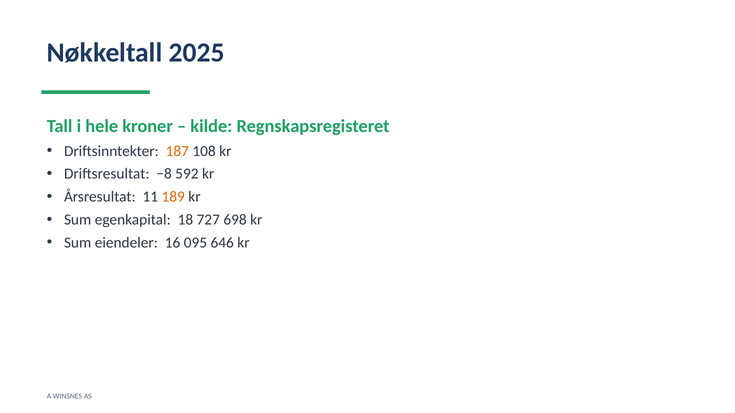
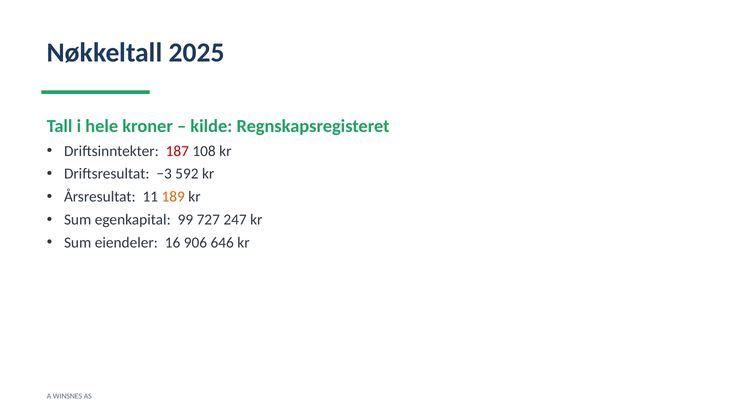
187 colour: orange -> red (177, 151)
−8: −8 -> −3 (164, 174)
18: 18 -> 99 (185, 220)
698: 698 -> 247 (235, 220)
095: 095 -> 906 (195, 243)
